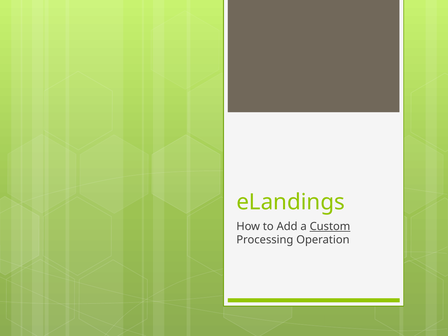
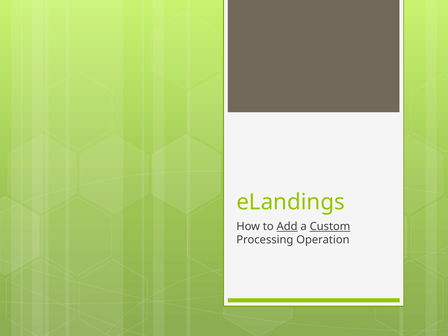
Add underline: none -> present (287, 226)
